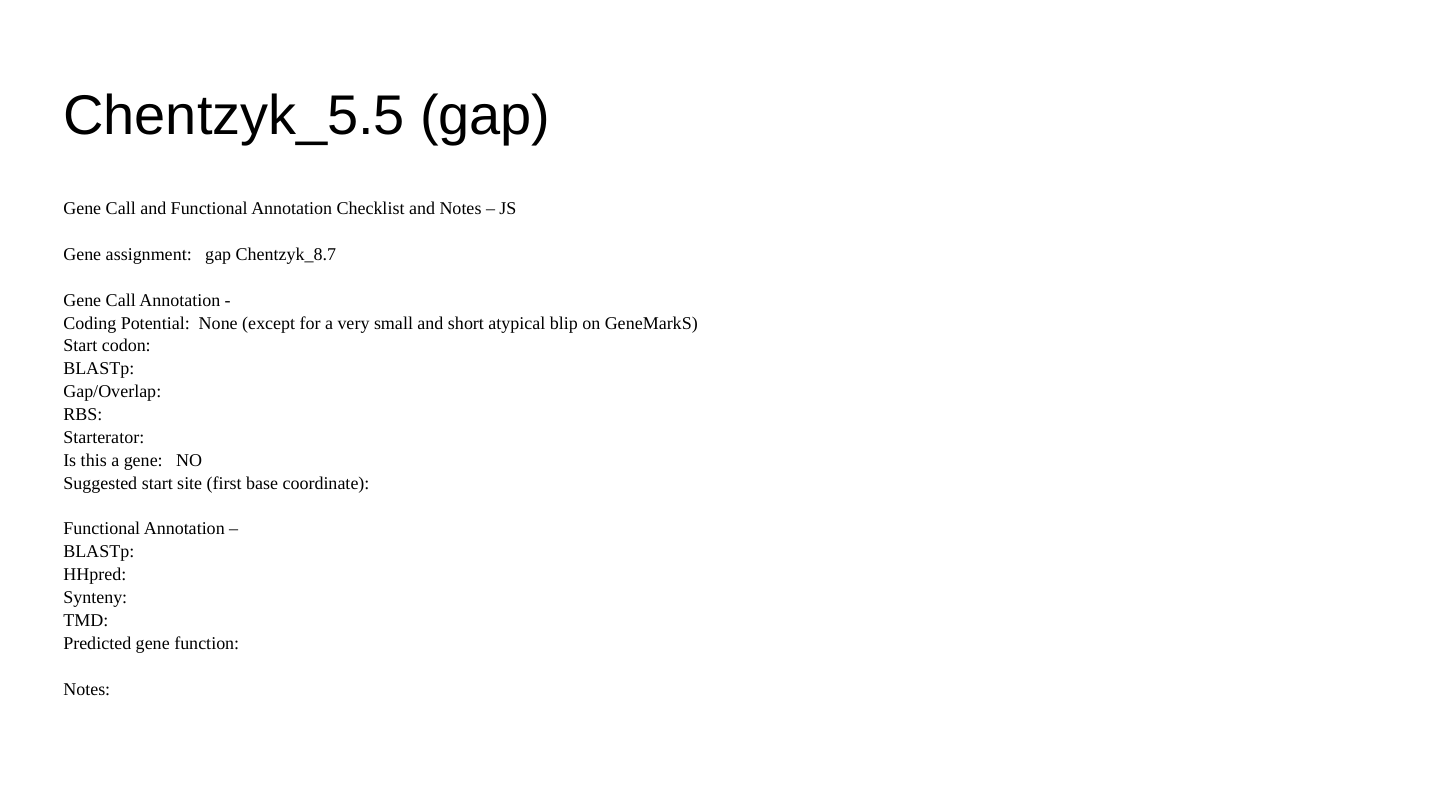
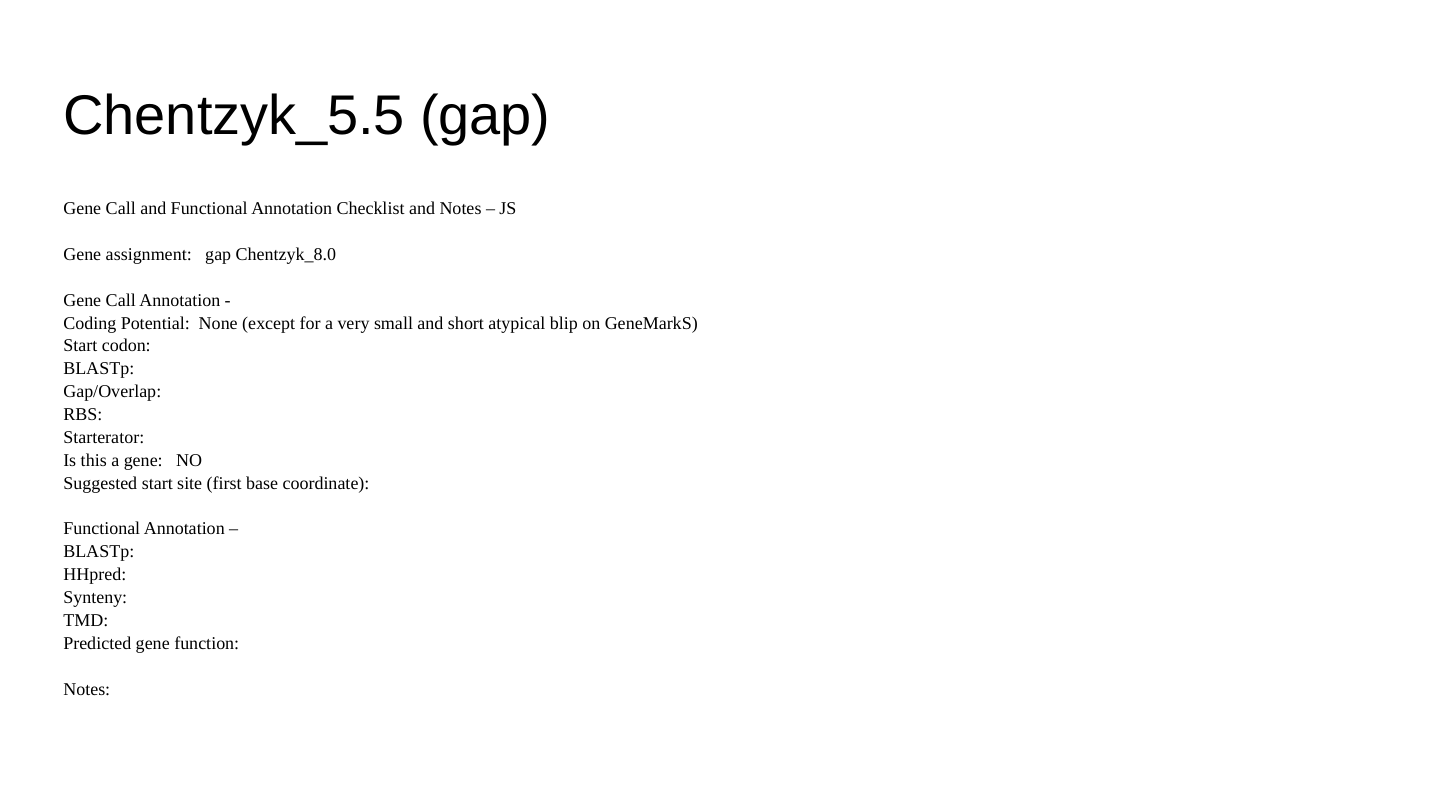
Chentzyk_8.7: Chentzyk_8.7 -> Chentzyk_8.0 (286, 255)
